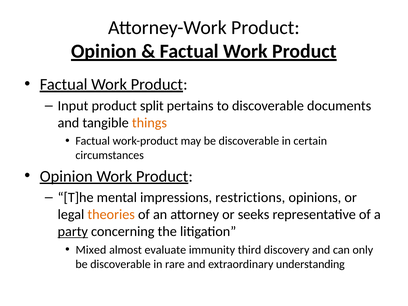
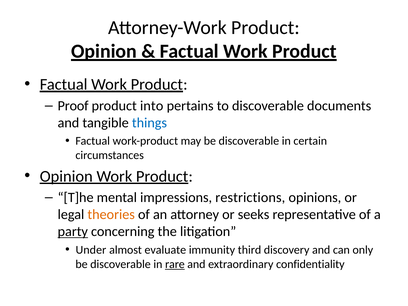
Input: Input -> Proof (73, 106)
split: split -> into (152, 106)
things colour: orange -> blue (149, 123)
Mixed: Mixed -> Under (91, 250)
rare underline: none -> present (175, 264)
understanding: understanding -> confidentiality (310, 264)
